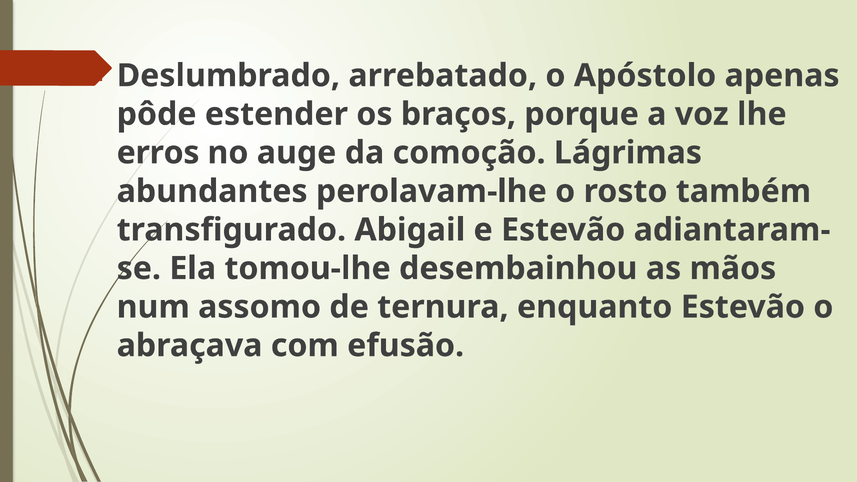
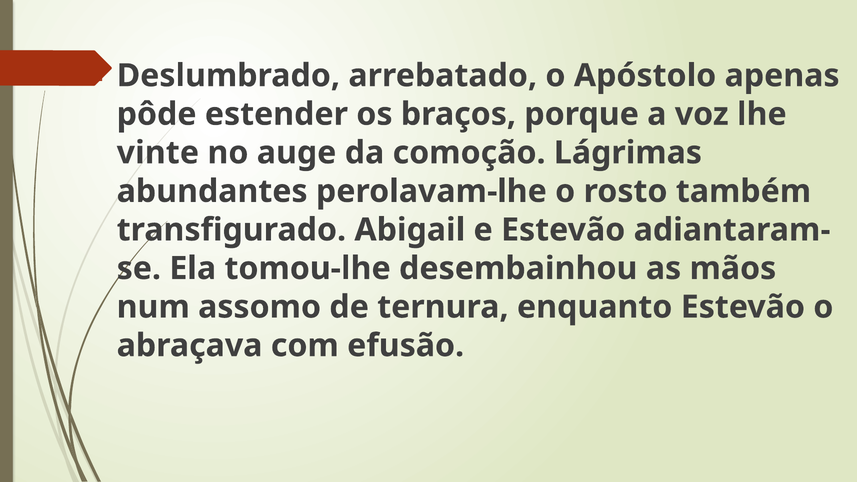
erros: erros -> vinte (158, 153)
